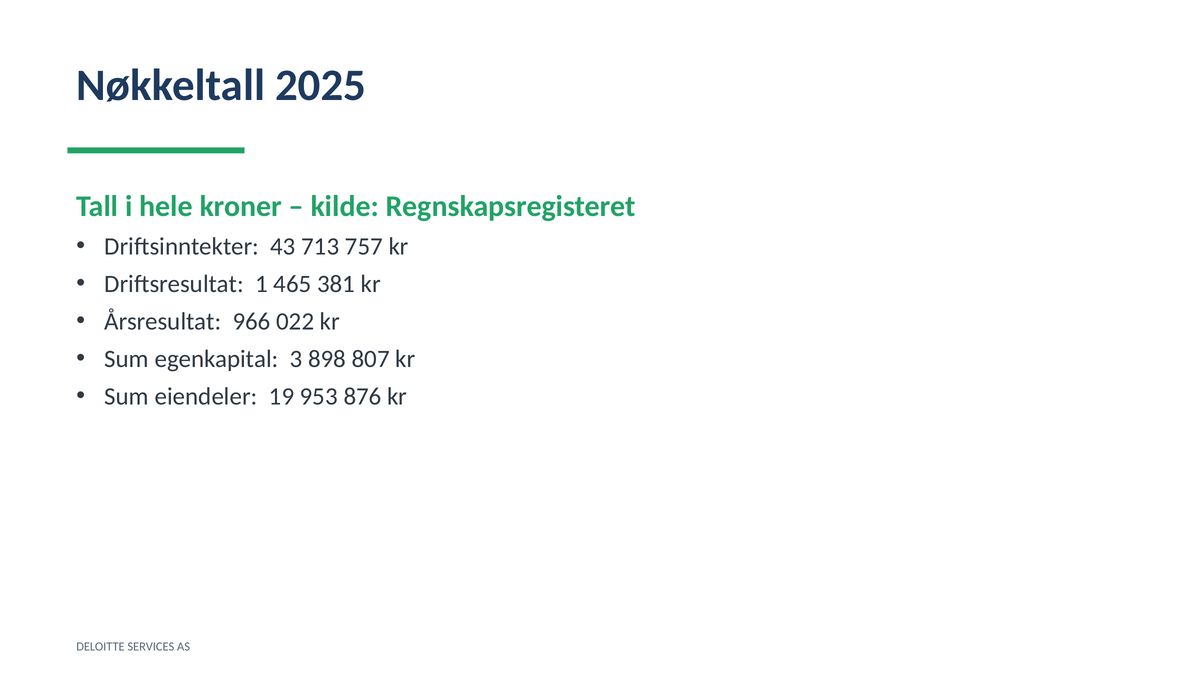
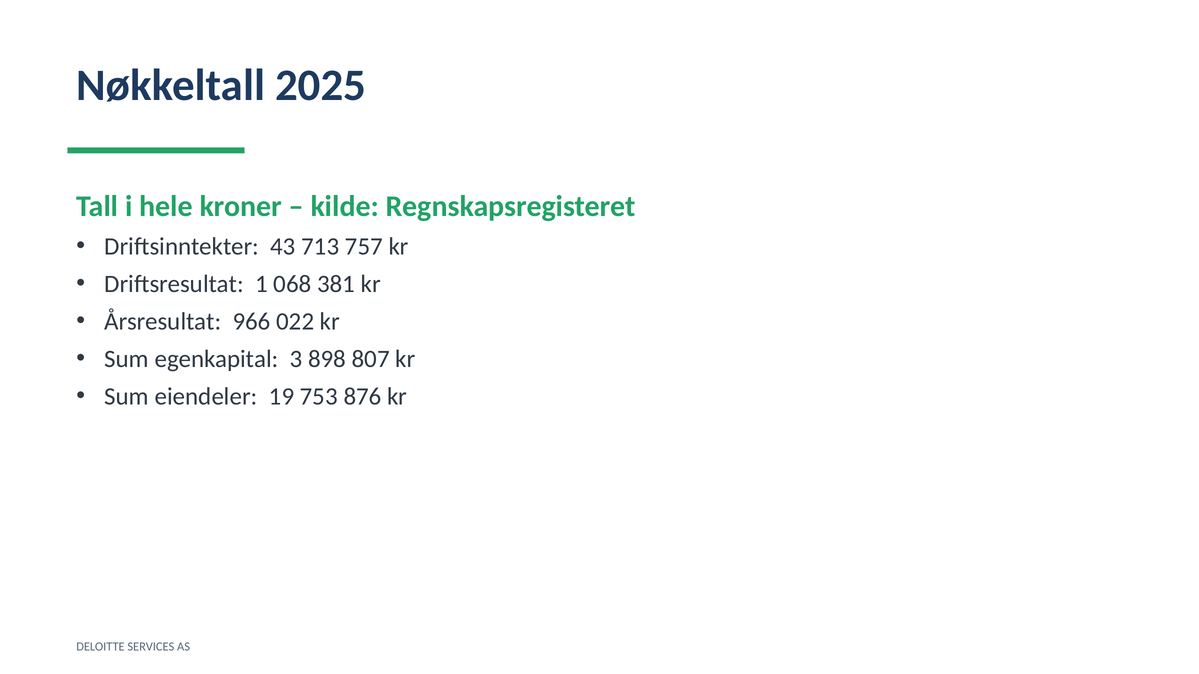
465: 465 -> 068 (292, 284)
953: 953 -> 753 (319, 397)
